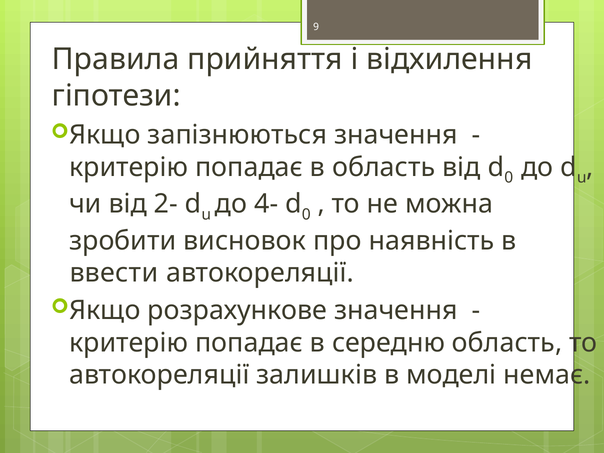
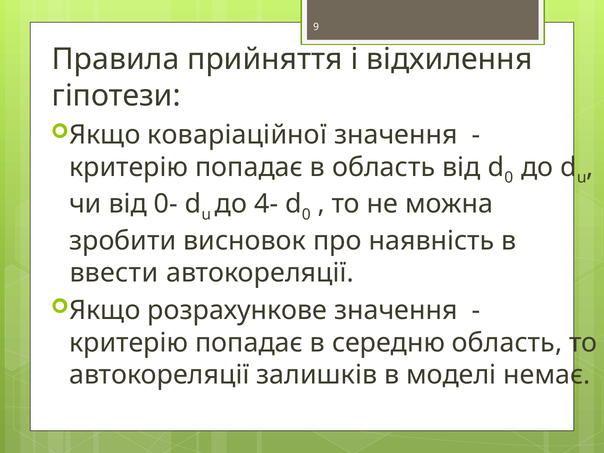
запізнюються: запізнюються -> коваріаційної (237, 135)
2-: 2- -> 0- (166, 204)
